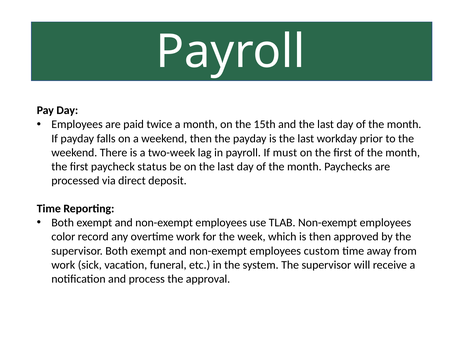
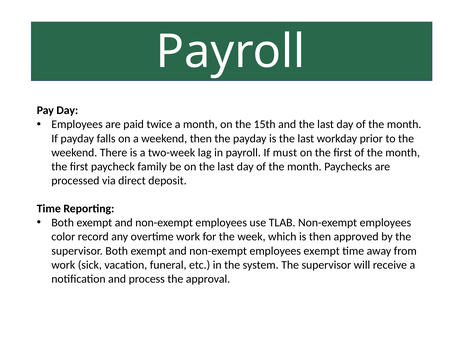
status: status -> family (152, 167)
employees custom: custom -> exempt (322, 251)
